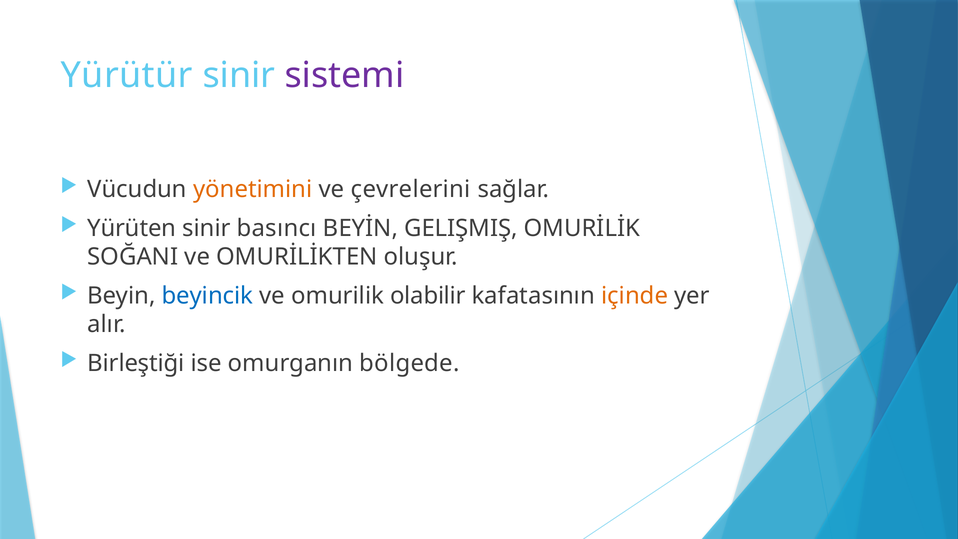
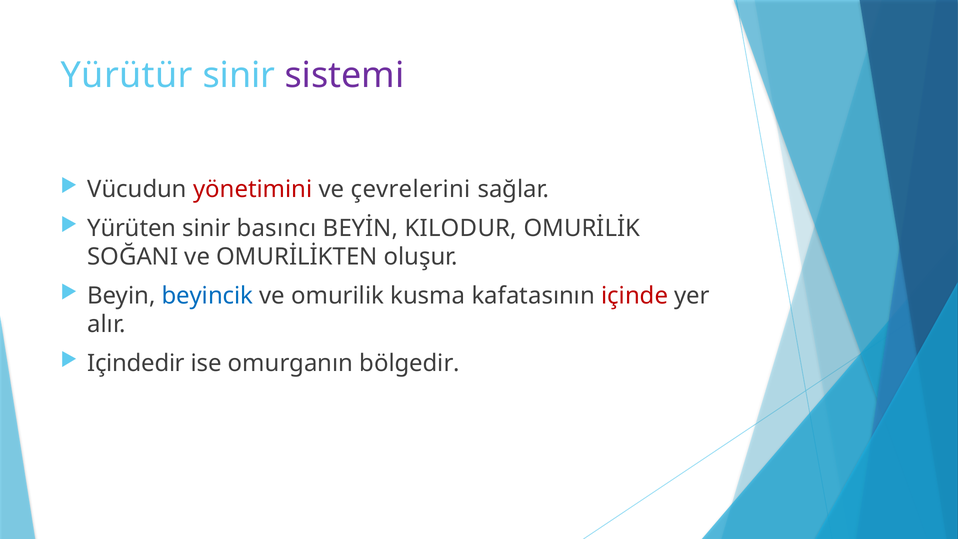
yönetimini colour: orange -> red (253, 189)
GELIŞMIŞ: GELIŞMIŞ -> KILODUR (461, 228)
olabilir: olabilir -> kusma (428, 296)
içinde colour: orange -> red (635, 296)
Birleştiği: Birleştiği -> Içindedir (136, 363)
bölgede: bölgede -> bölgedir (410, 363)
